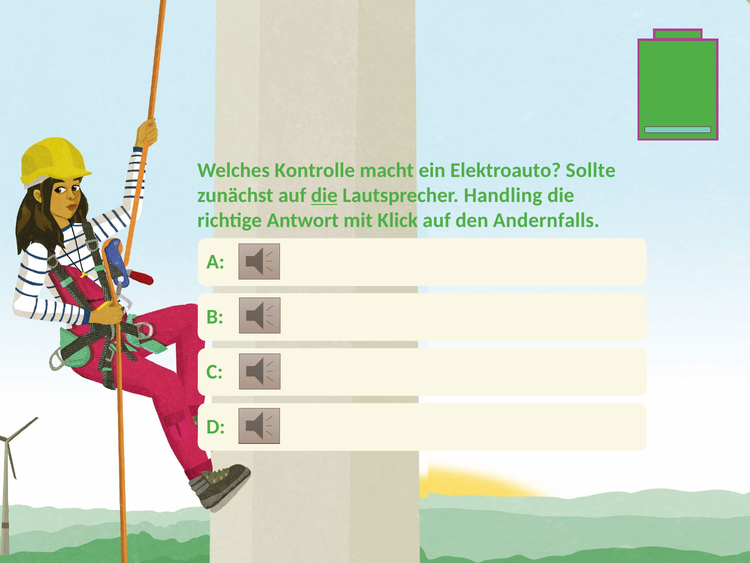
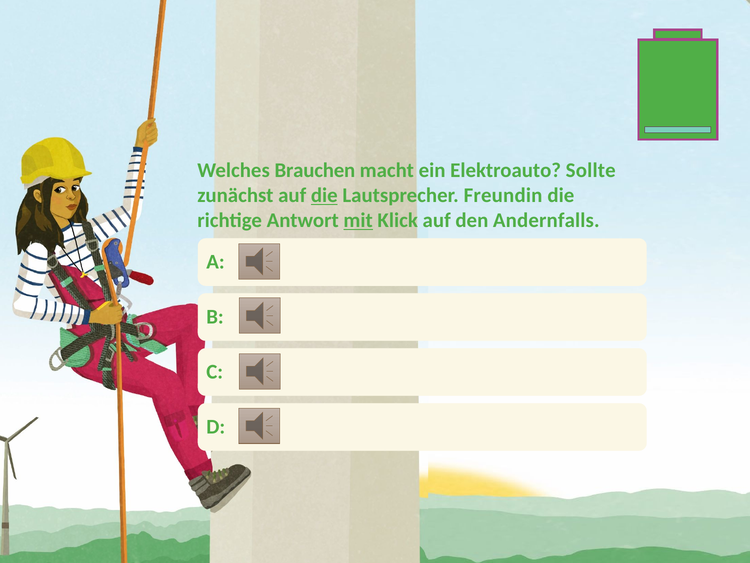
Kontrolle: Kontrolle -> Brauchen (315, 170)
Handling: Handling -> Freundin (503, 195)
mit underline: none -> present (358, 220)
